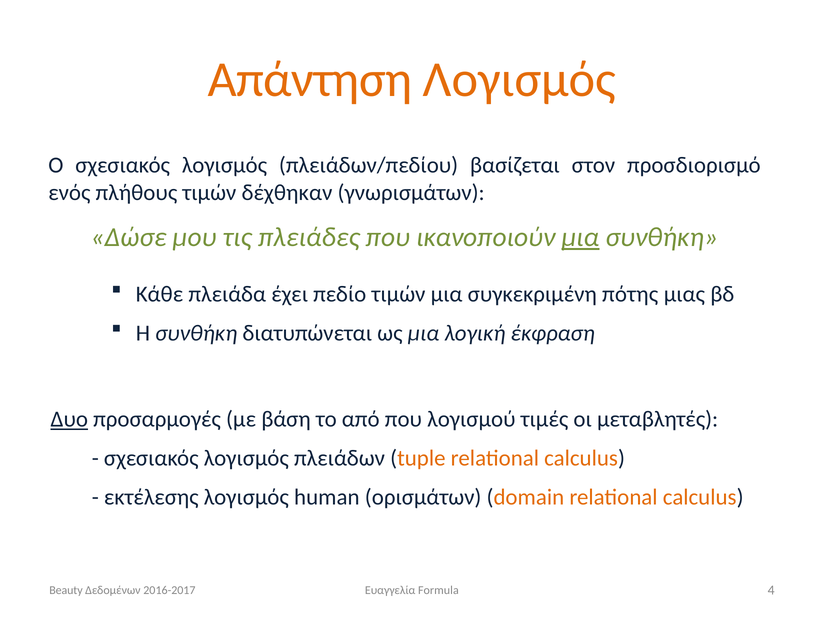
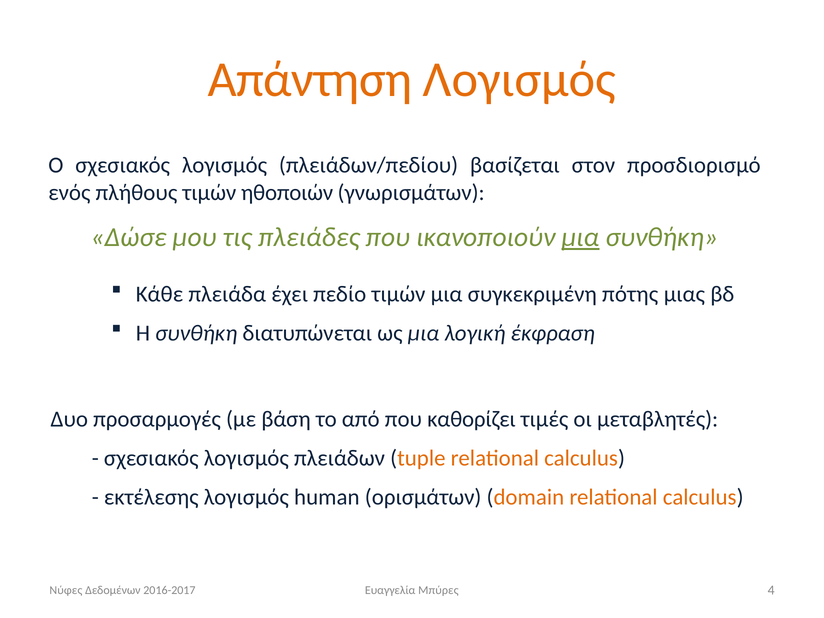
δέχθηκαν: δέχθηκαν -> ηθοποιών (287, 193)
Δυο underline: present -> none (69, 419)
λογισμού: λογισμού -> καθορίζει (471, 419)
Beauty: Beauty -> Νύφες (66, 590)
Formula: Formula -> Μπύρες (438, 590)
